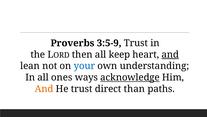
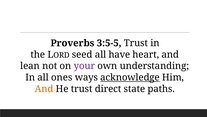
3:5-9: 3:5-9 -> 3:5-5 (109, 43)
then: then -> seed (82, 54)
keep: keep -> have (119, 54)
and underline: present -> none (170, 54)
your colour: blue -> purple (84, 66)
than: than -> state (134, 88)
